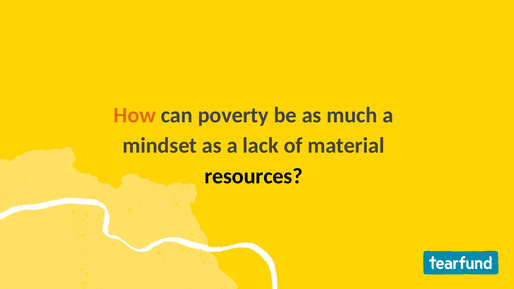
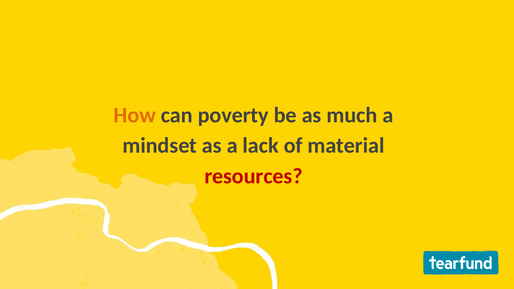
resources colour: black -> red (253, 176)
